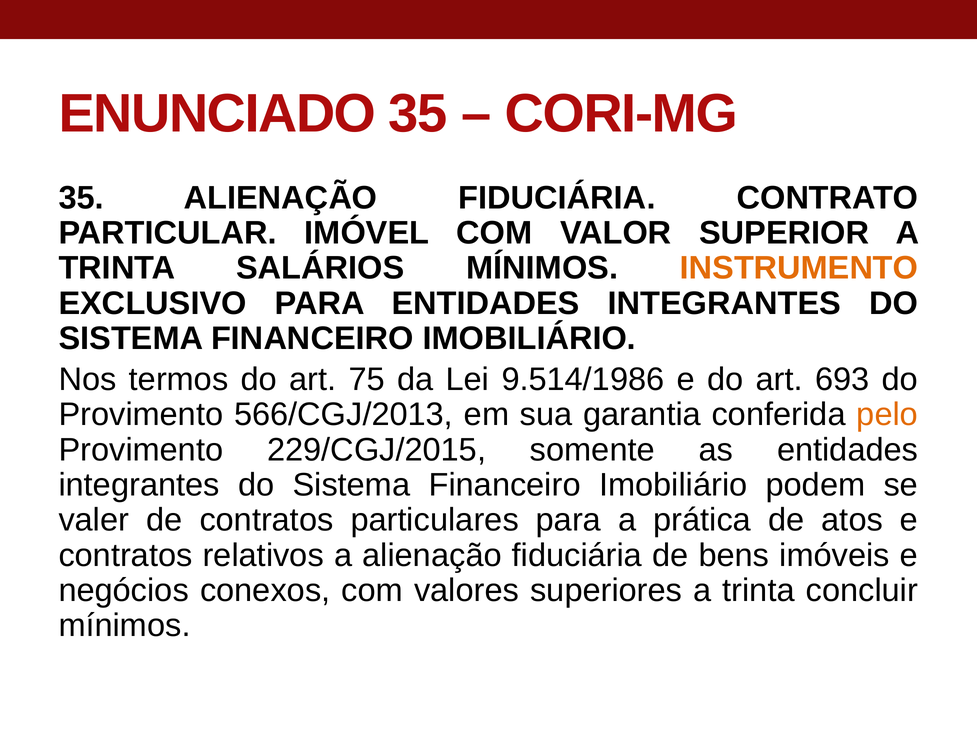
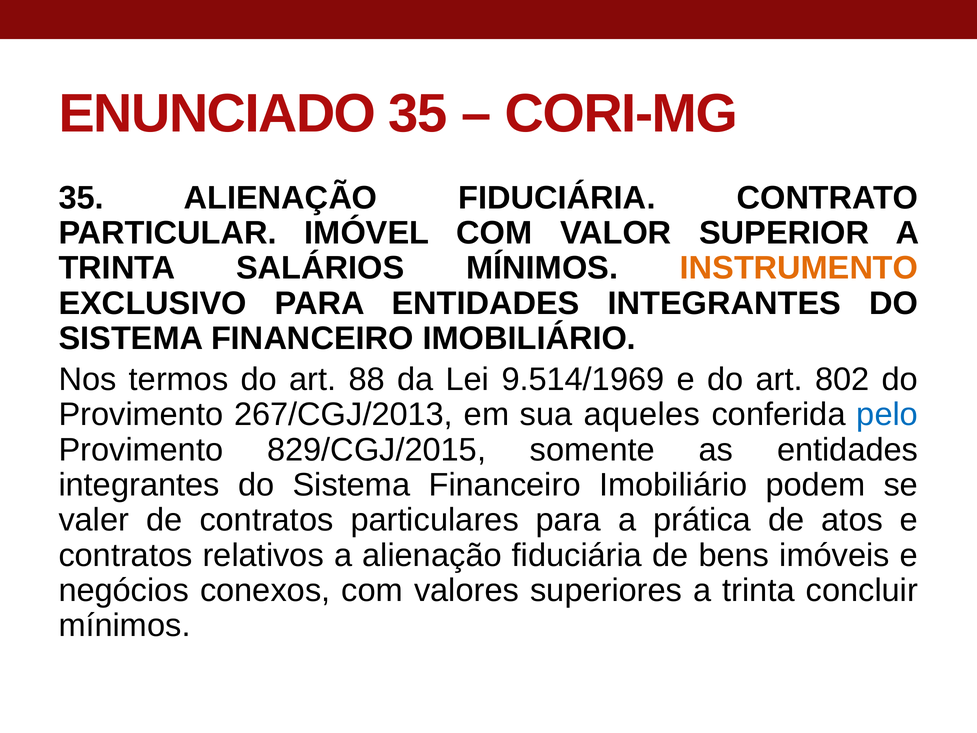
75: 75 -> 88 (367, 379)
9.514/1986: 9.514/1986 -> 9.514/1969 (583, 379)
693: 693 -> 802 (842, 379)
566/CGJ/2013: 566/CGJ/2013 -> 267/CGJ/2013 (344, 414)
garantia: garantia -> aqueles (642, 414)
pelo colour: orange -> blue (887, 414)
229/CGJ/2015: 229/CGJ/2015 -> 829/CGJ/2015 (377, 450)
